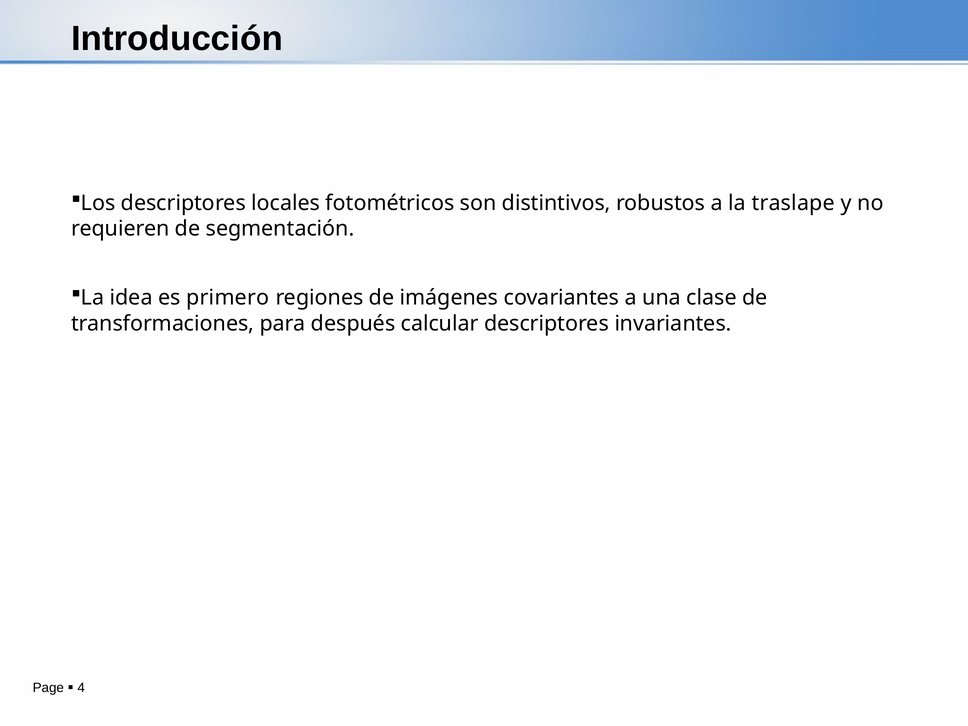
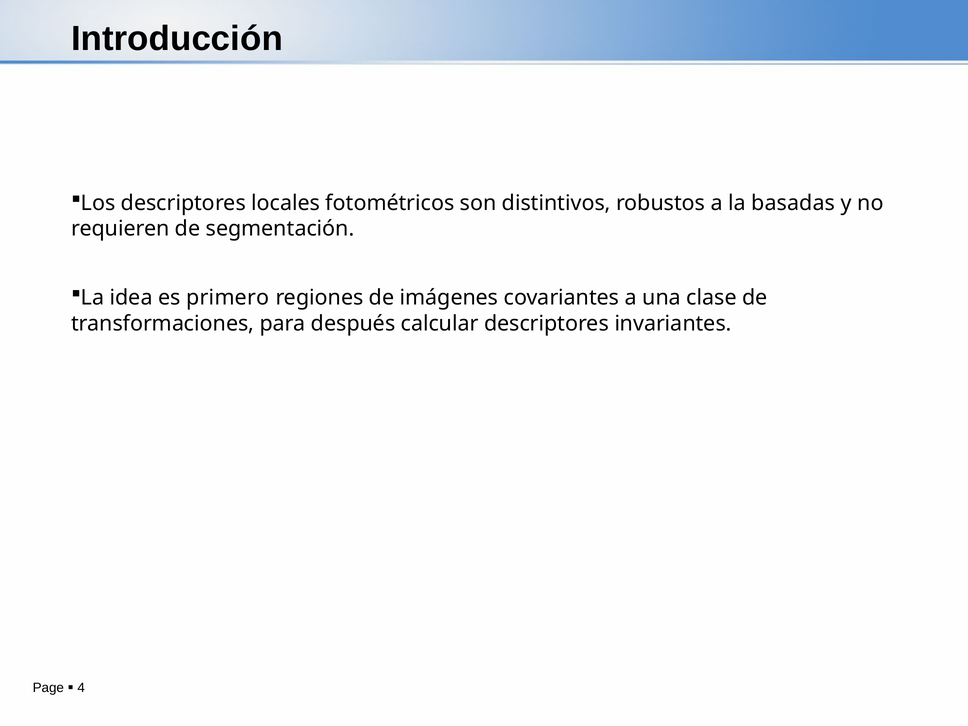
traslape: traslape -> basadas (793, 203)
